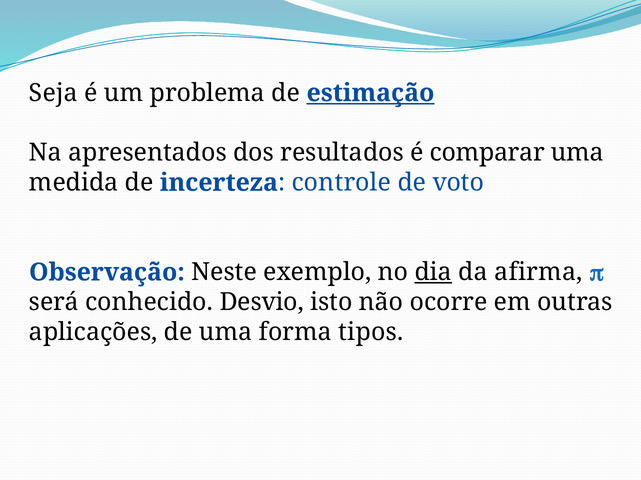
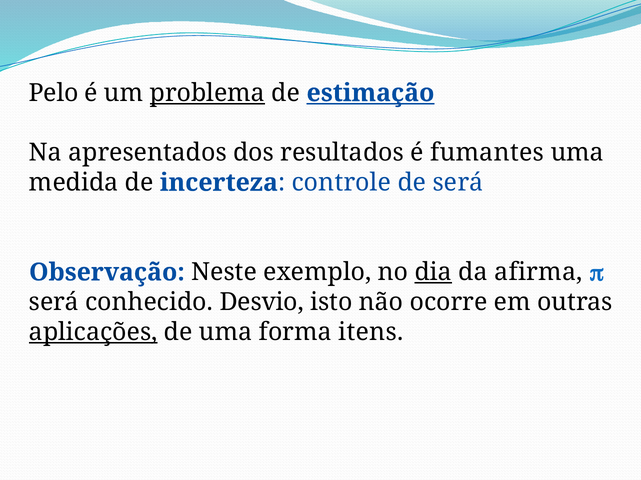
Seja: Seja -> Pelo (54, 93)
problema underline: none -> present (207, 93)
comparar: comparar -> fumantes (487, 153)
de voto: voto -> será (458, 183)
aplicações underline: none -> present (93, 333)
tipos: tipos -> itens (371, 333)
